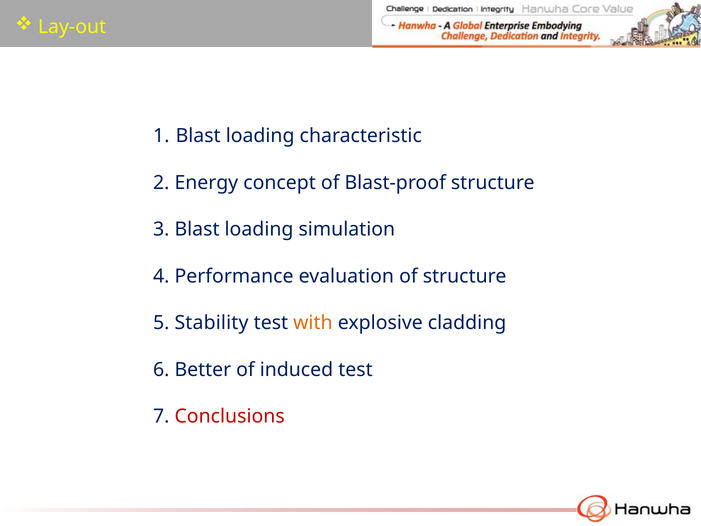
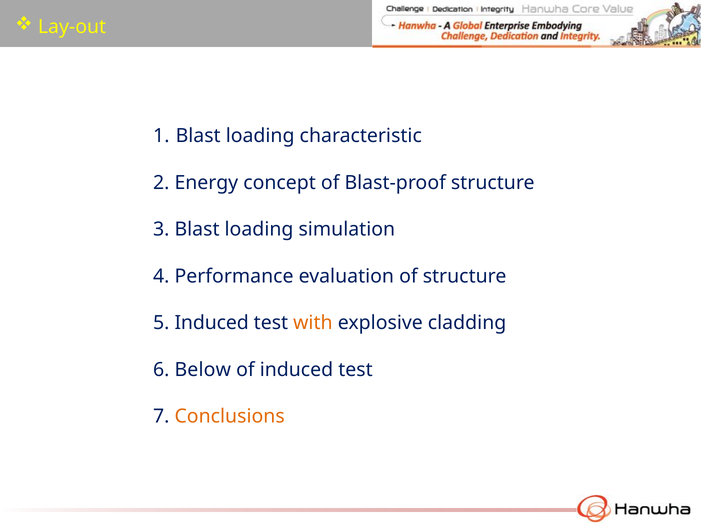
5 Stability: Stability -> Induced (212, 323)
Better: Better -> Below (203, 370)
Conclusions colour: red -> orange (230, 416)
